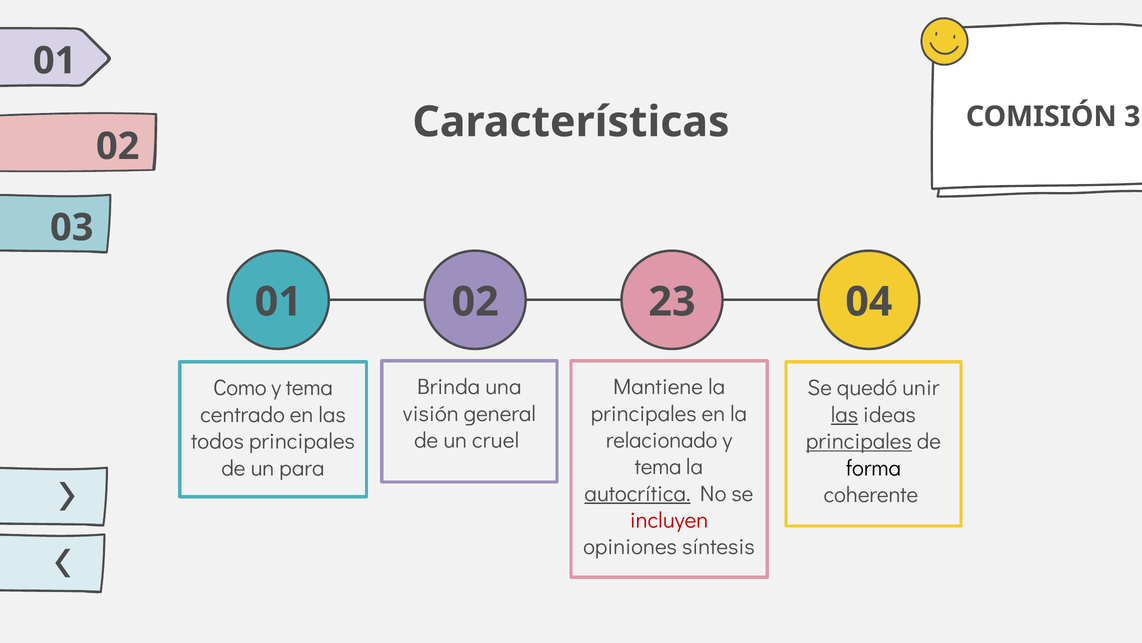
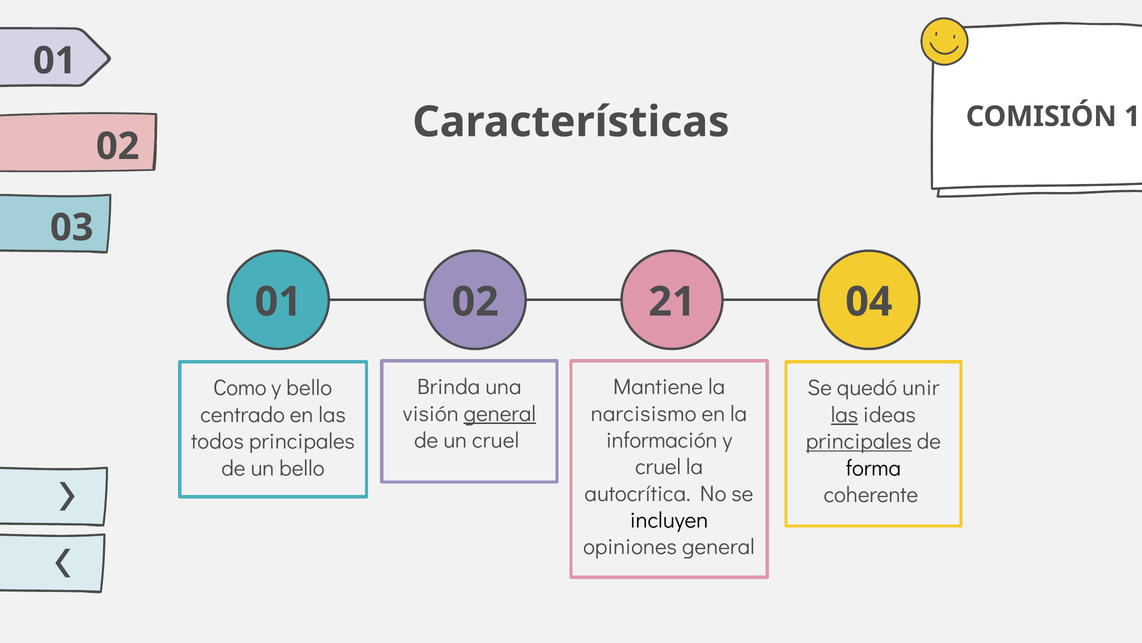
3: 3 -> 1 (1132, 116)
23: 23 -> 21 (672, 302)
tema: tema -> bello (309, 388)
general underline: none -> present (500, 413)
principales: principales -> narcisismo (644, 413)
relacionado: relacionado -> información (662, 440)
tema: tema -> cruel (658, 467)
un para: para -> bello (302, 468)
autocrítica underline: present -> none (638, 493)
incluyen colour: red -> black (669, 520)
opiniones síntesis: síntesis -> general (718, 547)
